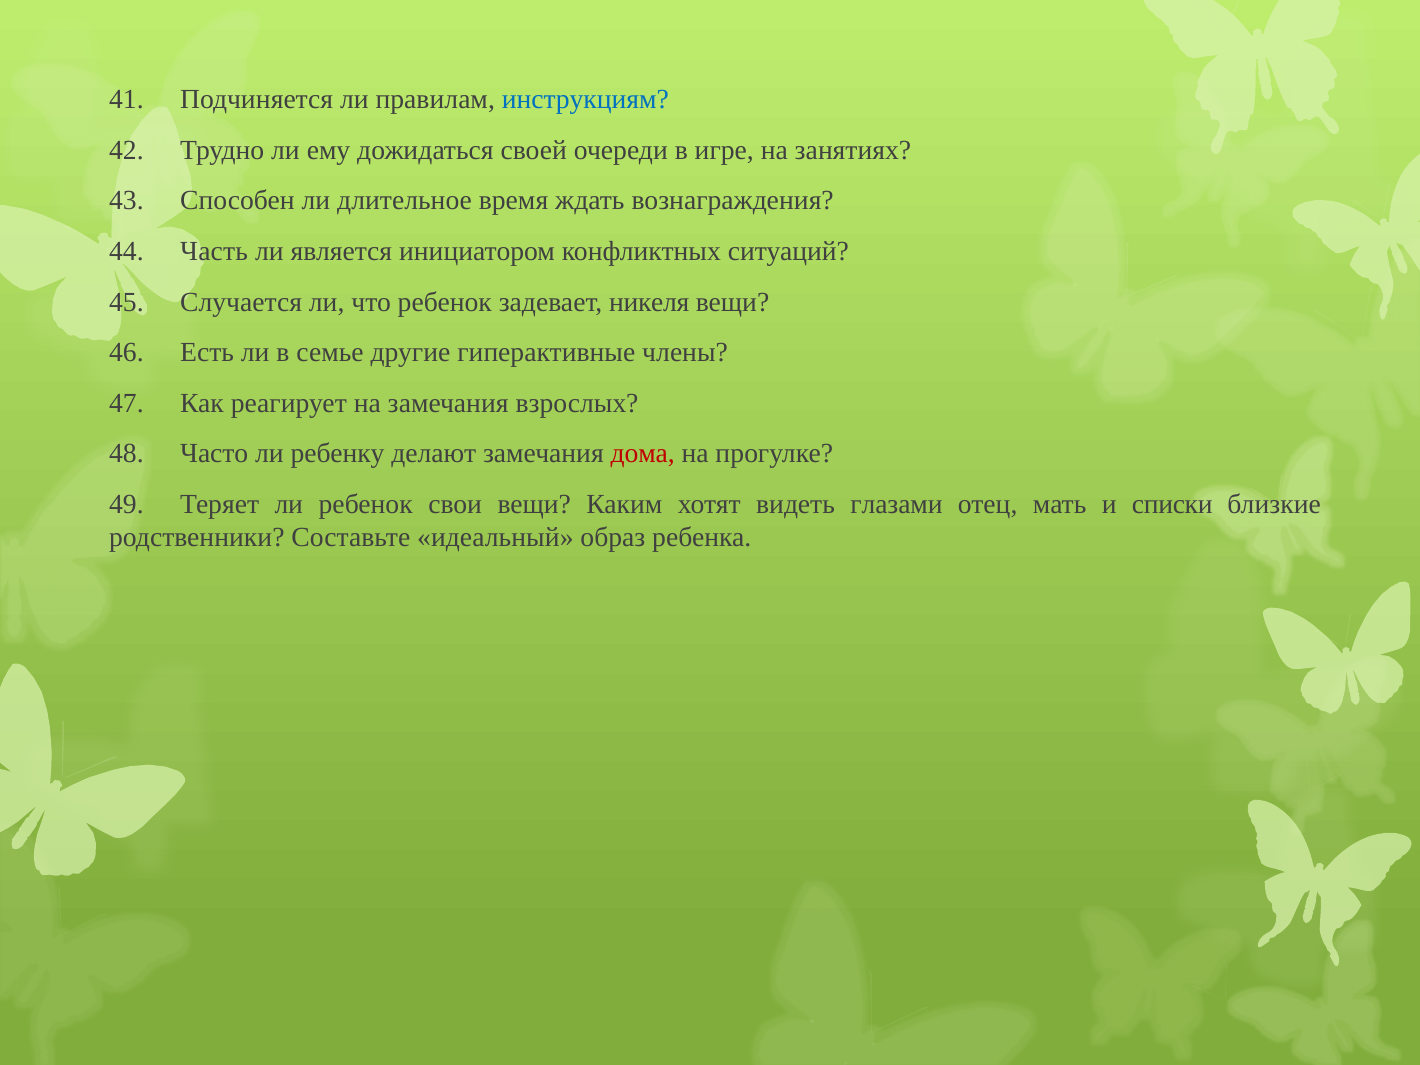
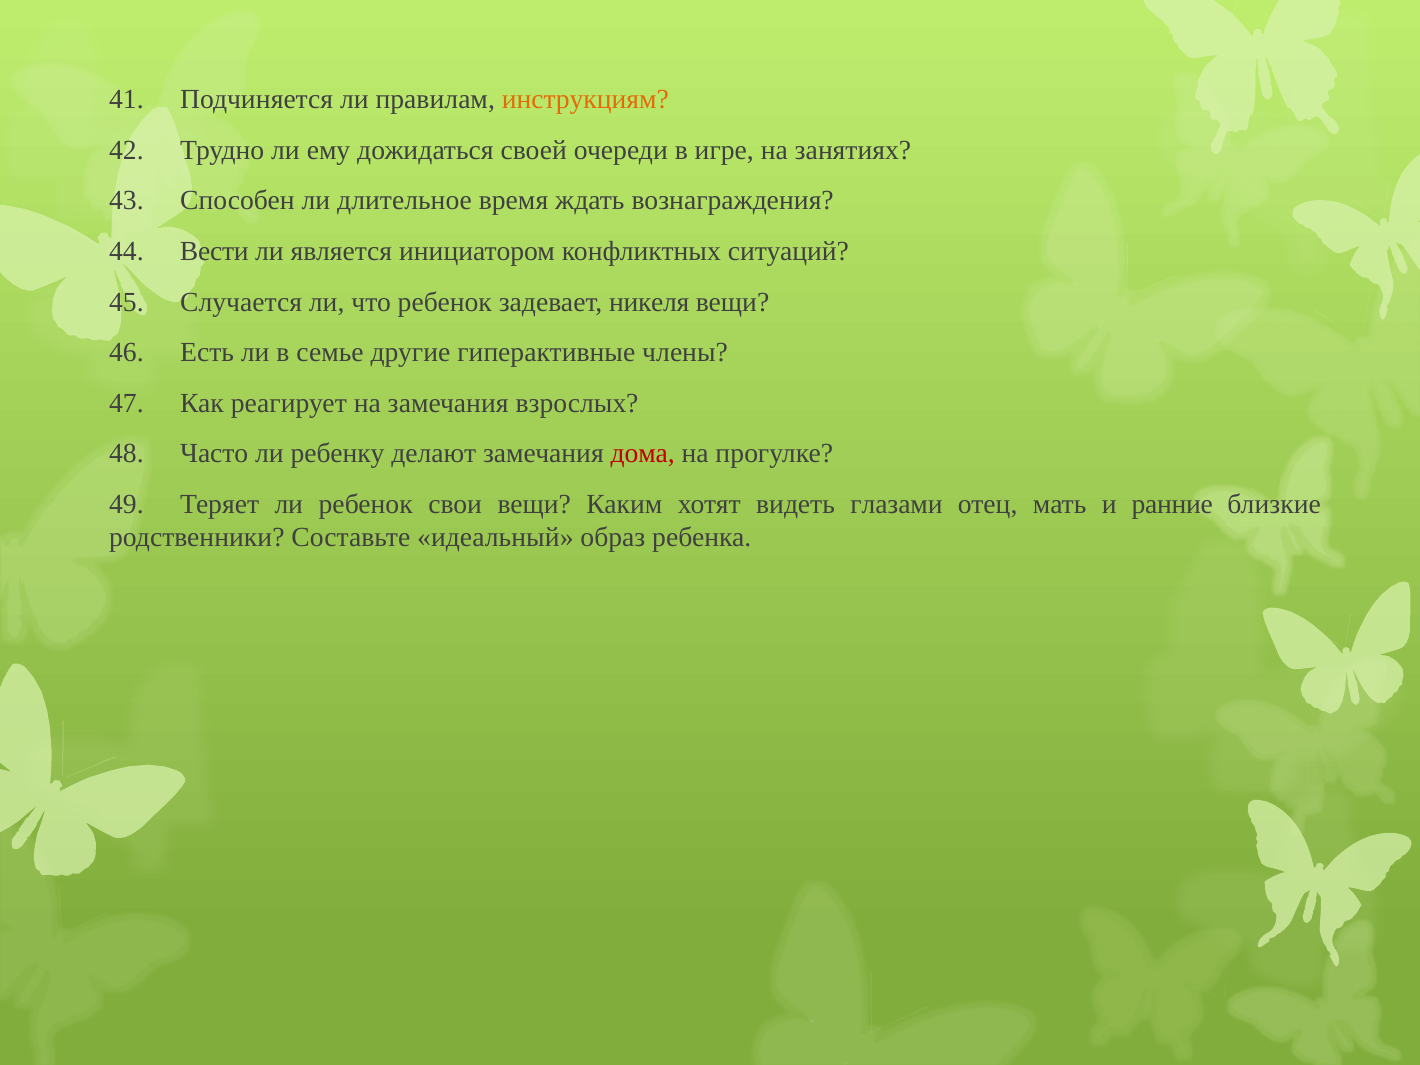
инструкциям colour: blue -> orange (585, 100)
Часть: Часть -> Вести (214, 251)
списки: списки -> ранние (1172, 504)
